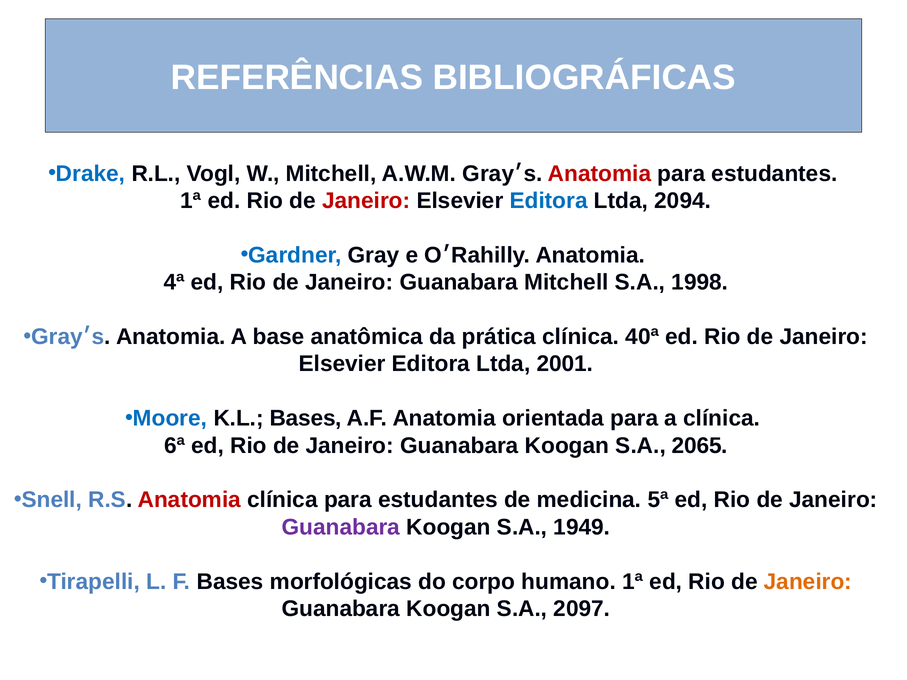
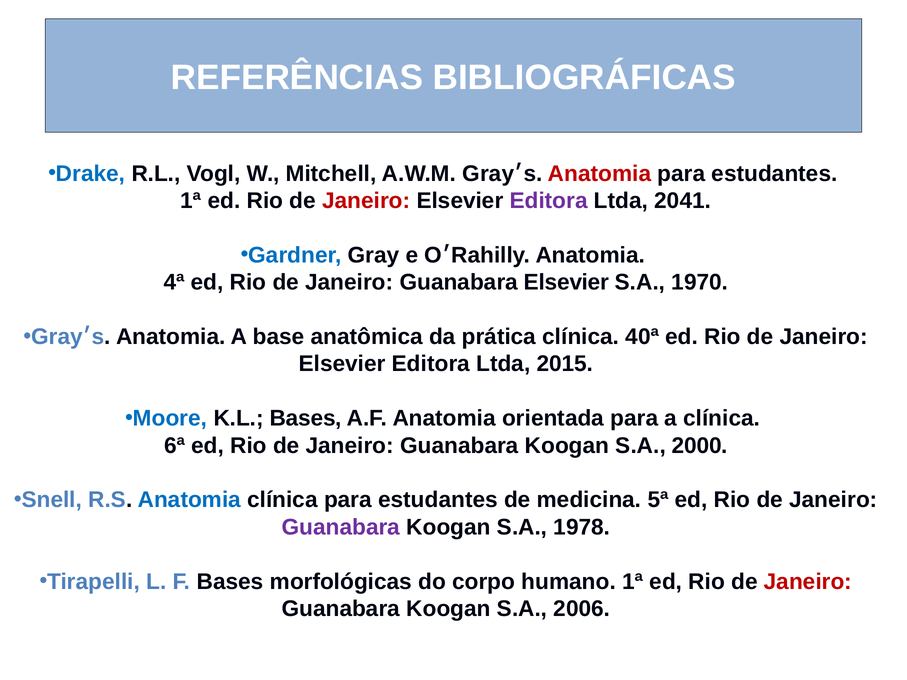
Editora colour: blue -> purple (549, 201)
2094: 2094 -> 2041 (683, 201)
Guanabara Mitchell: Mitchell -> Elsevier (567, 283)
1998: 1998 -> 1970 (700, 283)
2001: 2001 -> 2015 (565, 364)
2065: 2065 -> 2000 (700, 446)
Anatomia colour: red -> blue (189, 500)
1949: 1949 -> 1978 (582, 527)
Janeiro colour: orange -> red (808, 582)
2097: 2097 -> 2006 (582, 609)
